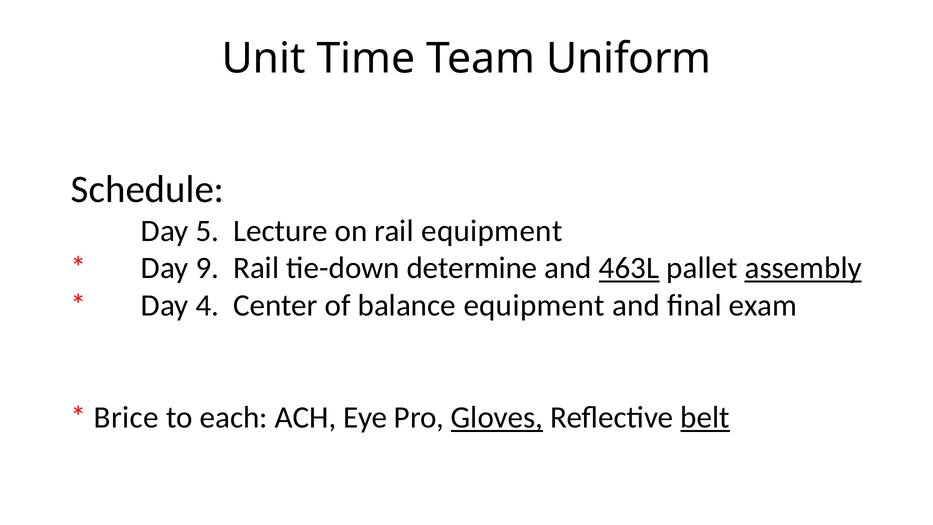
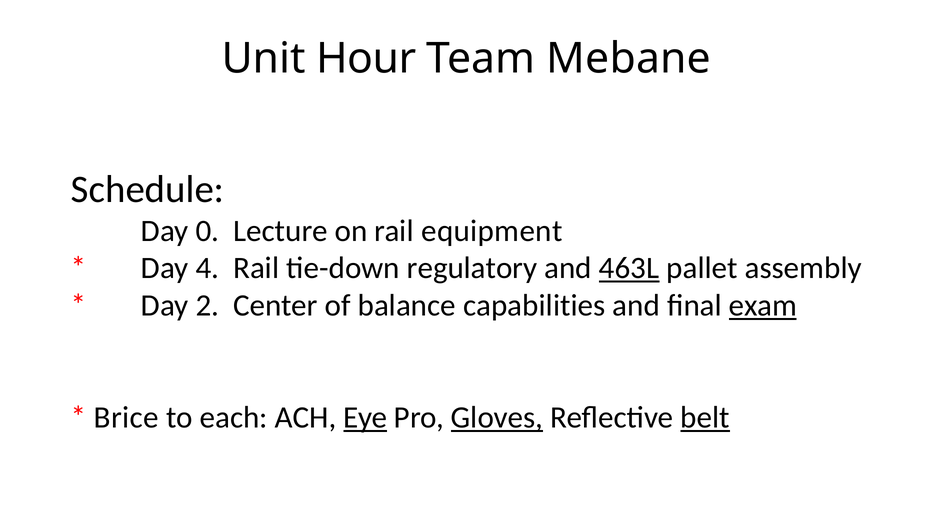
Time: Time -> Hour (366, 59)
Uniform: Uniform -> Mebane (629, 59)
5: 5 -> 0 (207, 231)
9: 9 -> 4 (207, 268)
determine: determine -> regulatory (472, 268)
assembly underline: present -> none (803, 268)
4: 4 -> 2 (207, 305)
balance equipment: equipment -> capabilities (534, 305)
exam underline: none -> present (763, 305)
Eye underline: none -> present (365, 417)
